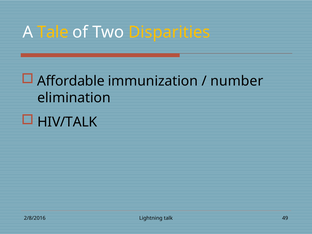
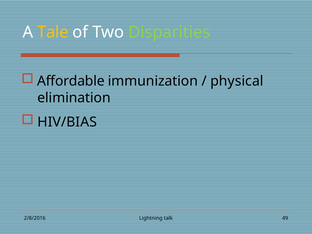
Disparities colour: yellow -> light green (169, 32)
number: number -> physical (237, 81)
HIV/TALK: HIV/TALK -> HIV/BIAS (67, 122)
